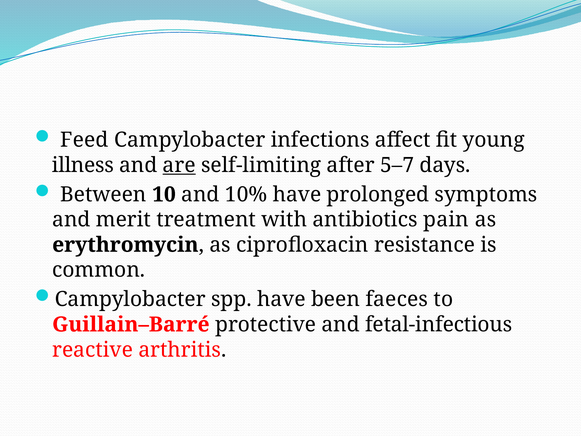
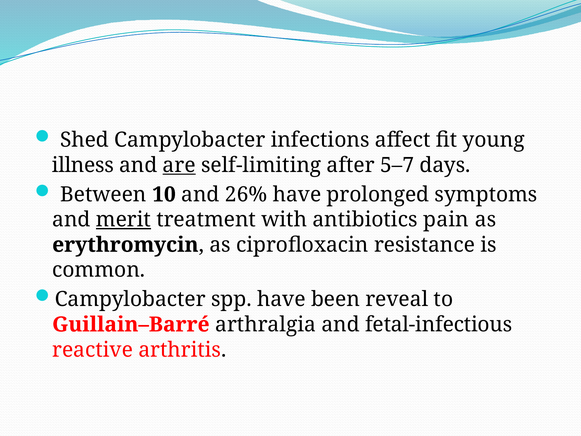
Feed: Feed -> Shed (84, 140)
10%: 10% -> 26% (246, 194)
merit underline: none -> present (123, 220)
faeces: faeces -> reveal (397, 299)
protective: protective -> arthralgia (266, 324)
